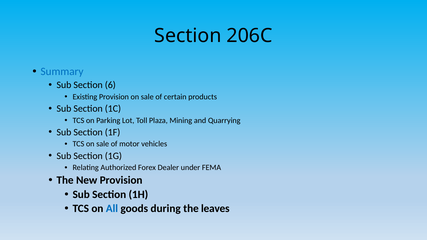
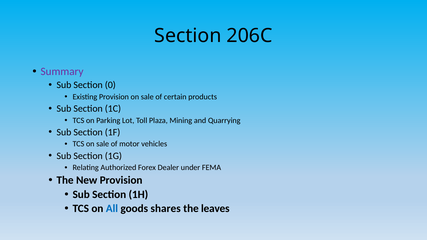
Summary colour: blue -> purple (62, 71)
6: 6 -> 0 (110, 85)
during: during -> shares (166, 209)
